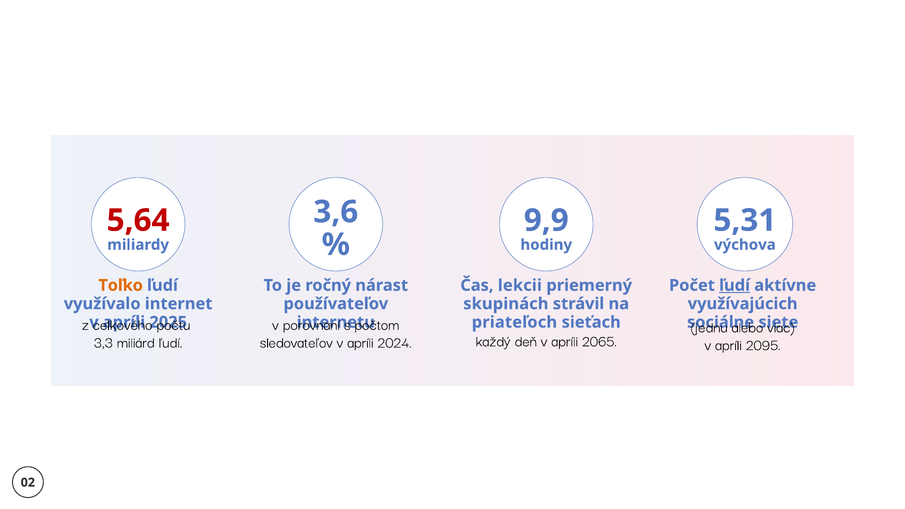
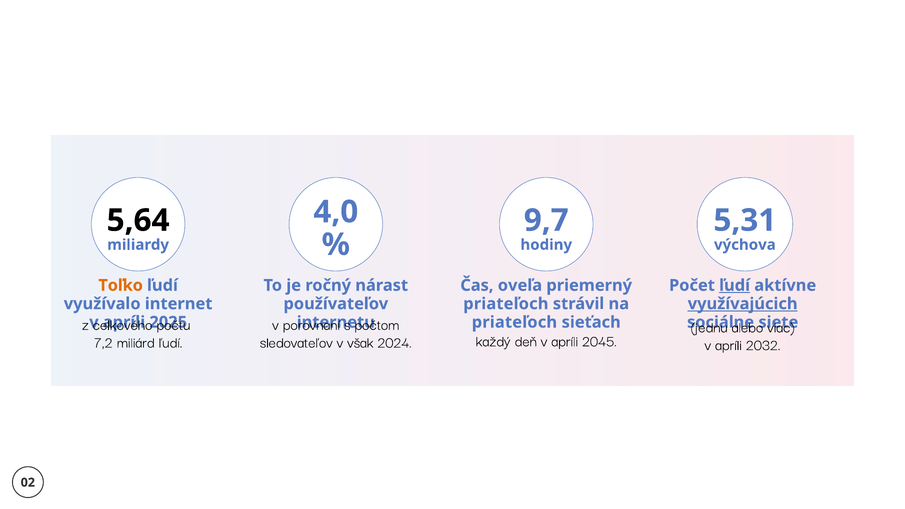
3,6: 3,6 -> 4,0 (336, 212)
5,64 colour: red -> black (138, 220)
9,9: 9,9 -> 9,7 (546, 220)
lekcii: lekcii -> oveľa (520, 285)
skupinách: skupinách -> priateľoch (506, 304)
využívajúcich underline: none -> present (743, 304)
2065: 2065 -> 2045 (599, 341)
3,3: 3,3 -> 7,2 (103, 342)
apríli: apríli -> však (360, 342)
2095: 2095 -> 2032 (763, 345)
